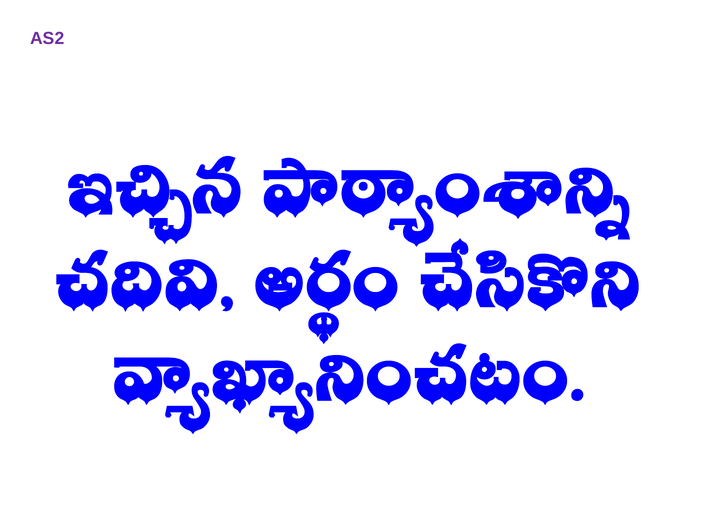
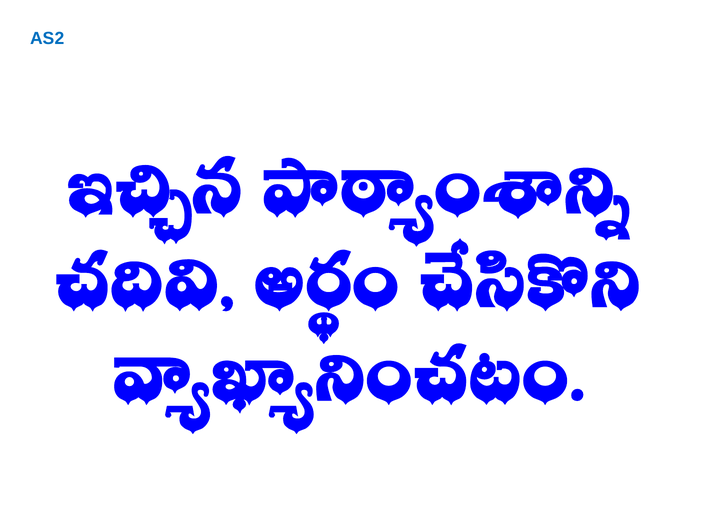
AS2 colour: purple -> blue (47, 39)
